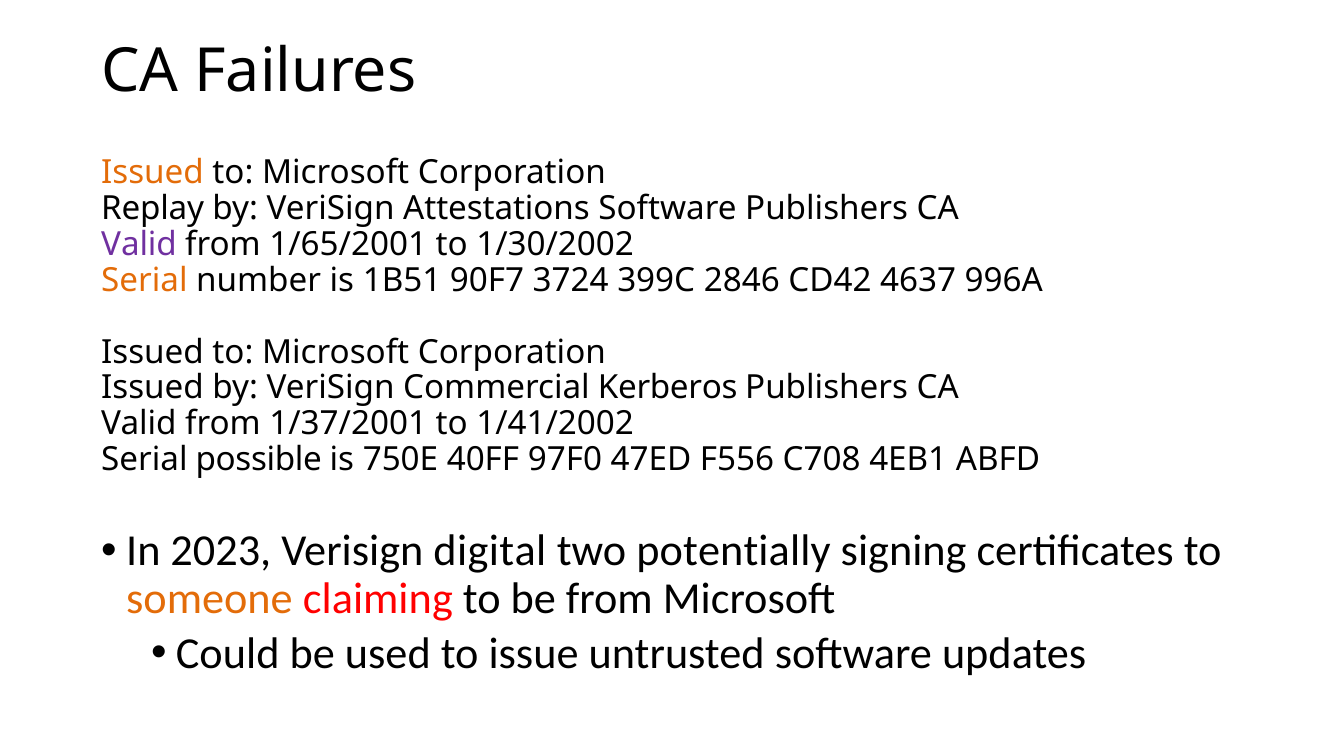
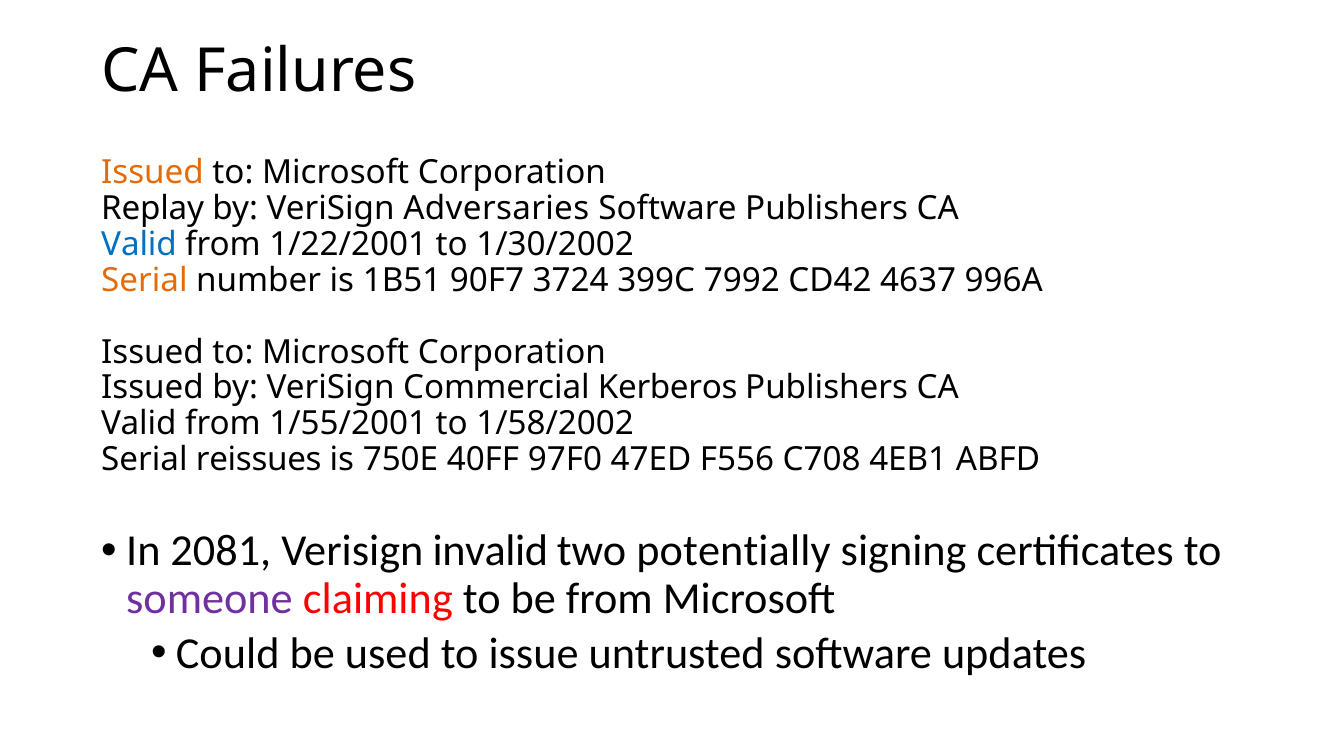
Attestations: Attestations -> Adversaries (496, 209)
Valid colour: purple -> blue (139, 245)
1/65/2001: 1/65/2001 -> 1/22/2001 (348, 245)
2846: 2846 -> 7992 (742, 280)
1/37/2001: 1/37/2001 -> 1/55/2001 (348, 424)
1/41/2002: 1/41/2002 -> 1/58/2002 (555, 424)
possible: possible -> reissues (259, 460)
2023: 2023 -> 2081 (221, 551)
digital: digital -> invalid (490, 551)
someone colour: orange -> purple (209, 599)
